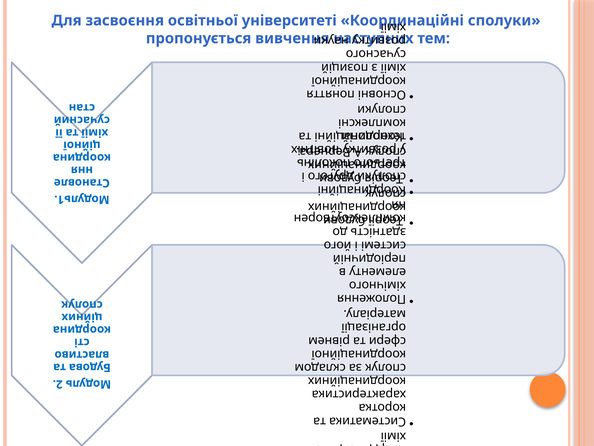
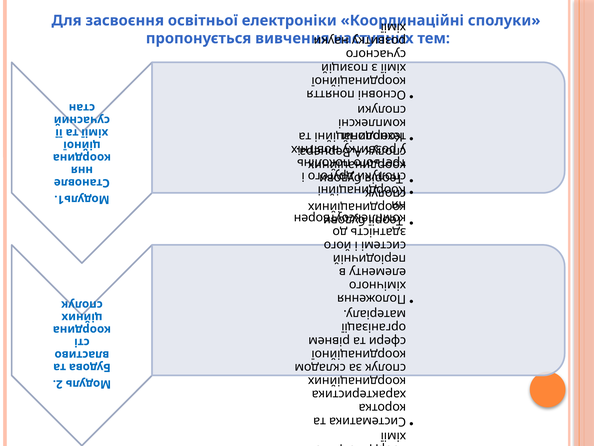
університеті: університеті -> електроніки (289, 20)
